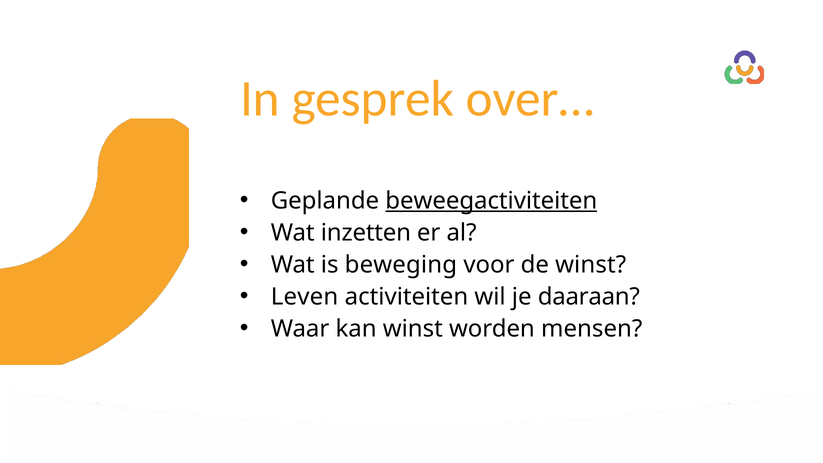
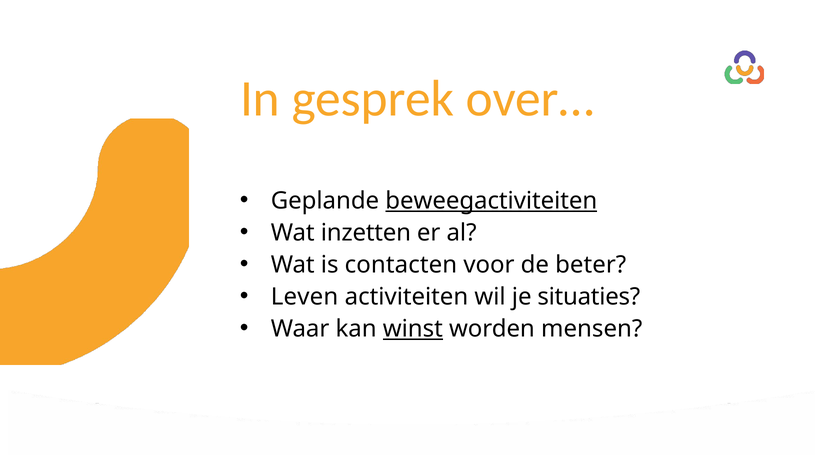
beweging: beweging -> contacten (401, 265)
de winst: winst -> beter (591, 265)
daaraan: daaraan -> situaties (589, 297)
winst underline: none -> present (413, 329)
